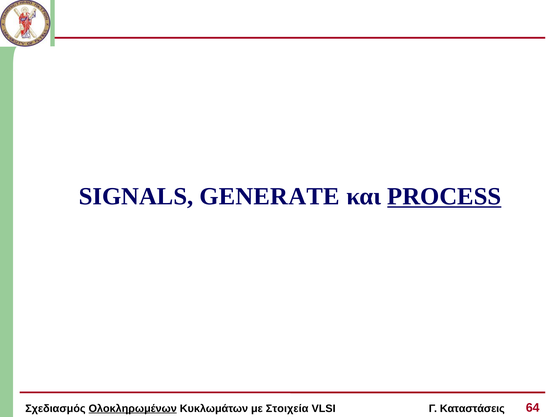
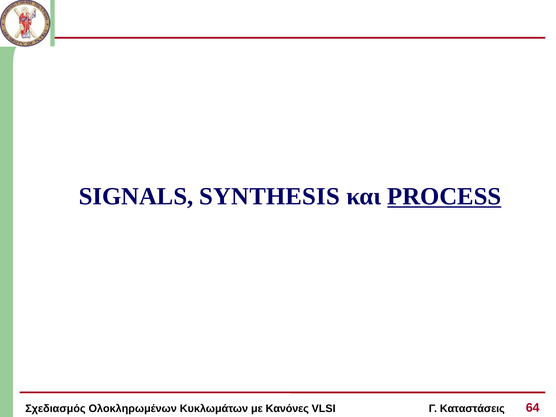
GENERATE: GENERATE -> SYNTHESIS (269, 196)
Ολοκληρωμένων underline: present -> none (133, 408)
Στοιχεία: Στοιχεία -> Κανόνες (287, 408)
